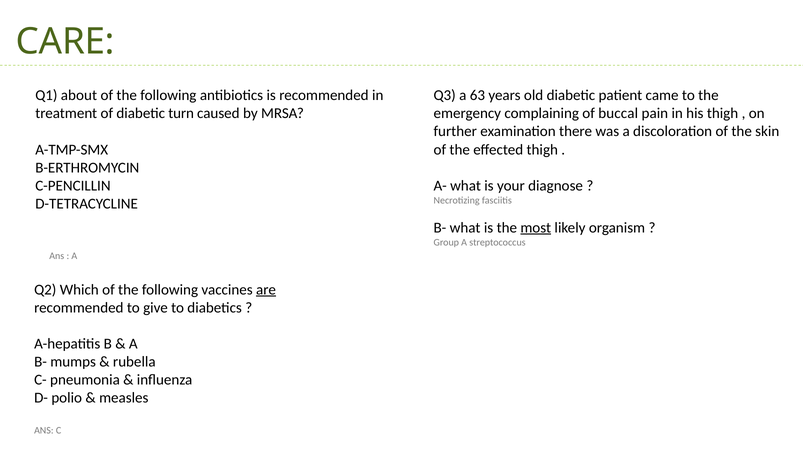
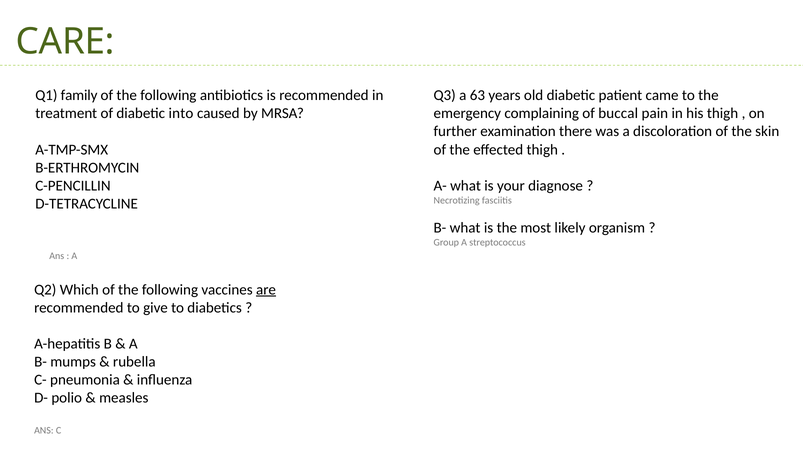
about: about -> family (79, 96)
turn: turn -> into (181, 114)
most underline: present -> none (536, 228)
